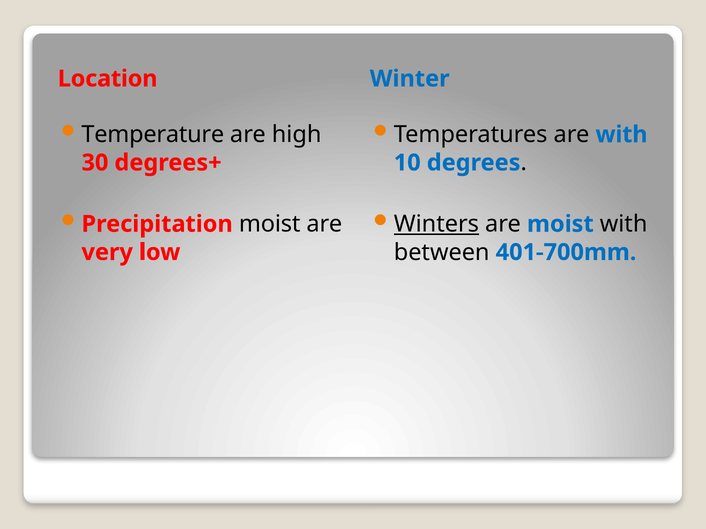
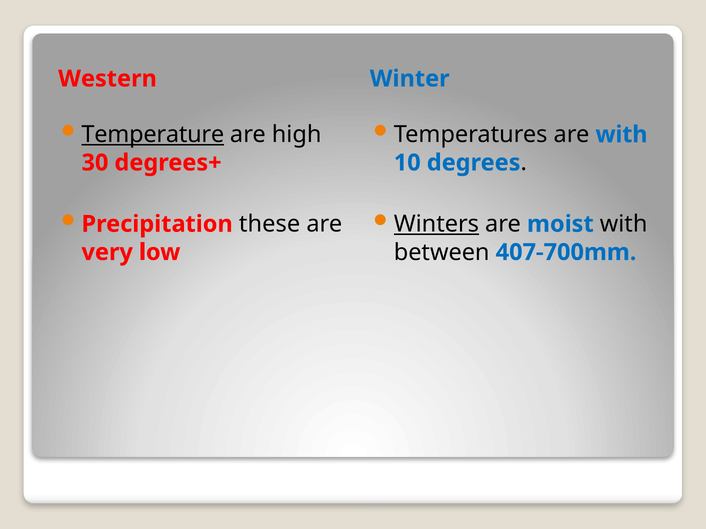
Location: Location -> Western (108, 79)
Temperature underline: none -> present (153, 135)
Precipitation moist: moist -> these (270, 224)
401-700mm: 401-700mm -> 407-700mm (566, 252)
